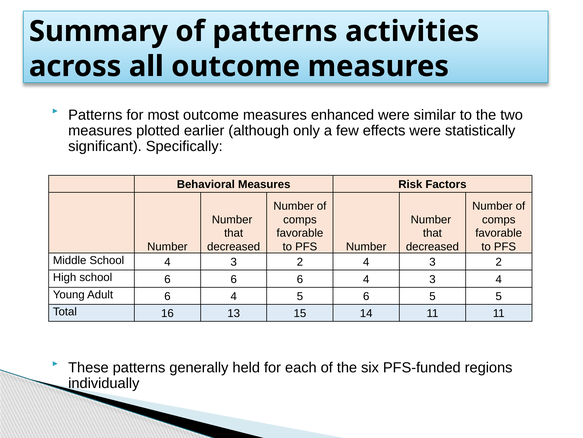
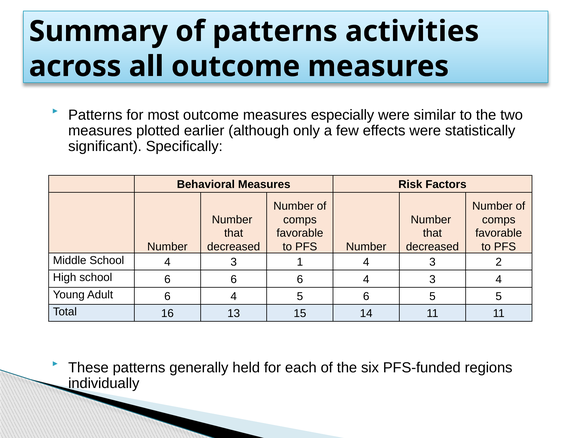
enhanced: enhanced -> especially (343, 115)
School 4 3 2: 2 -> 1 (300, 262)
